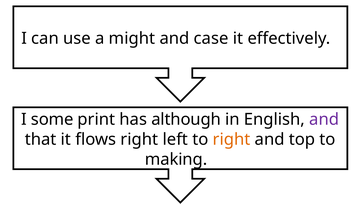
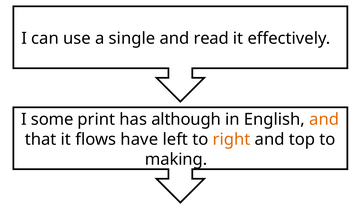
might: might -> single (132, 38)
case: case -> read (211, 38)
and colour: purple -> orange (324, 120)
flows right: right -> have (139, 140)
